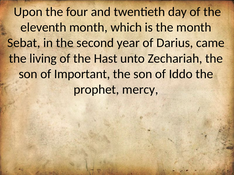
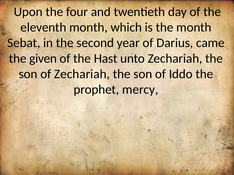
living: living -> given (43, 59)
of Important: Important -> Zechariah (82, 74)
